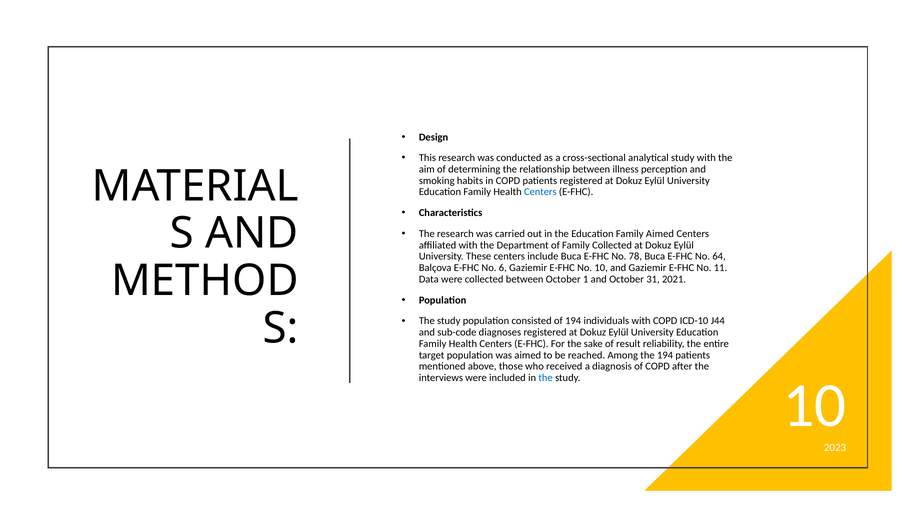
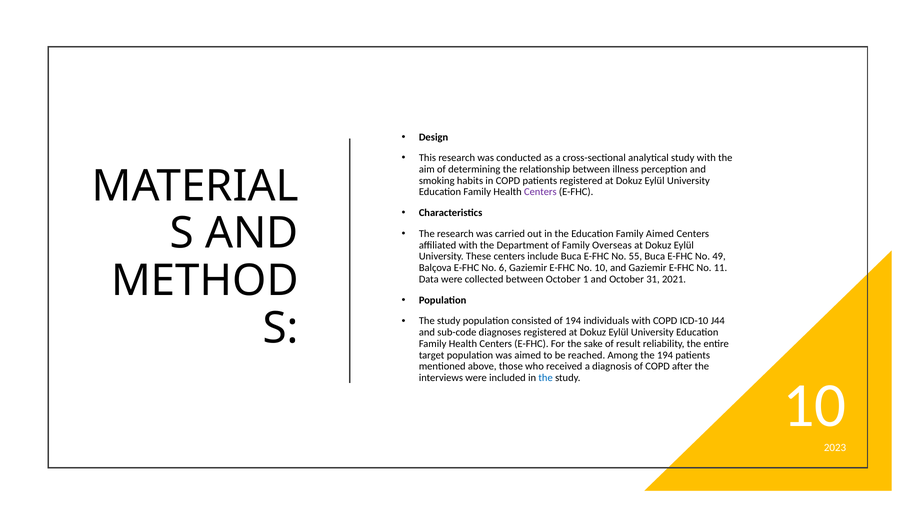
Centers colour: blue -> purple (540, 192)
Family Collected: Collected -> Overseas (612, 245)
78: 78 -> 55 (635, 257)
64: 64 -> 49 (719, 257)
